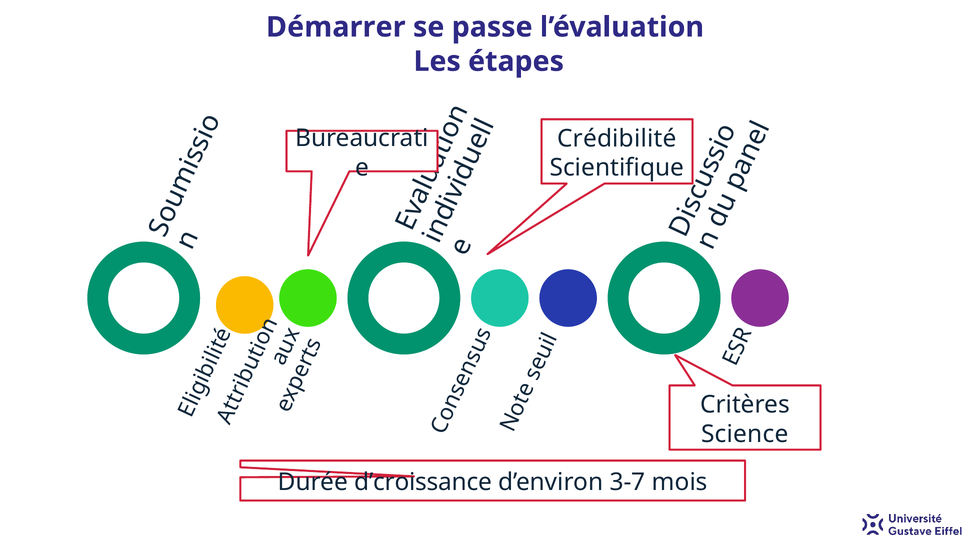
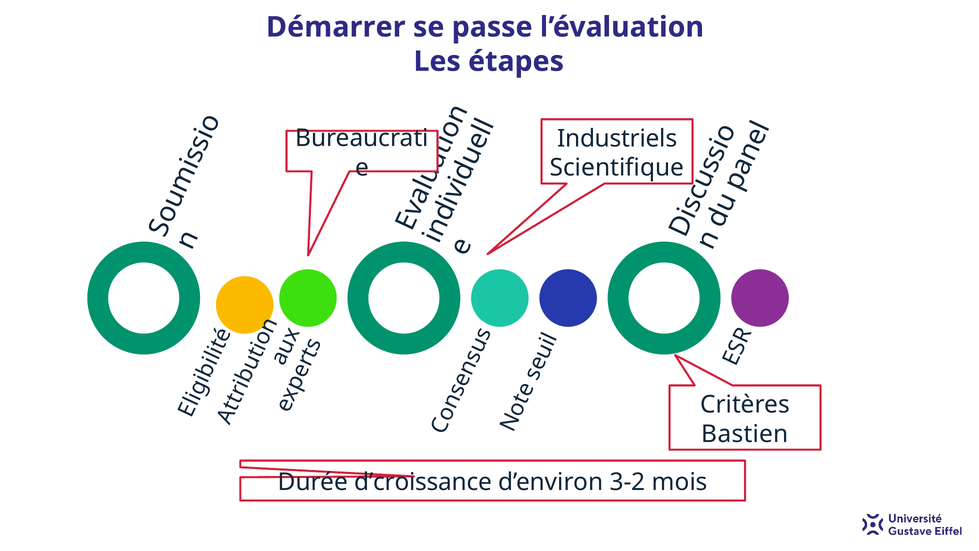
Crédibilité: Crédibilité -> Industriels (617, 138)
Science: Science -> Bastien (745, 434)
3-7: 3-7 -> 3-2 (627, 482)
